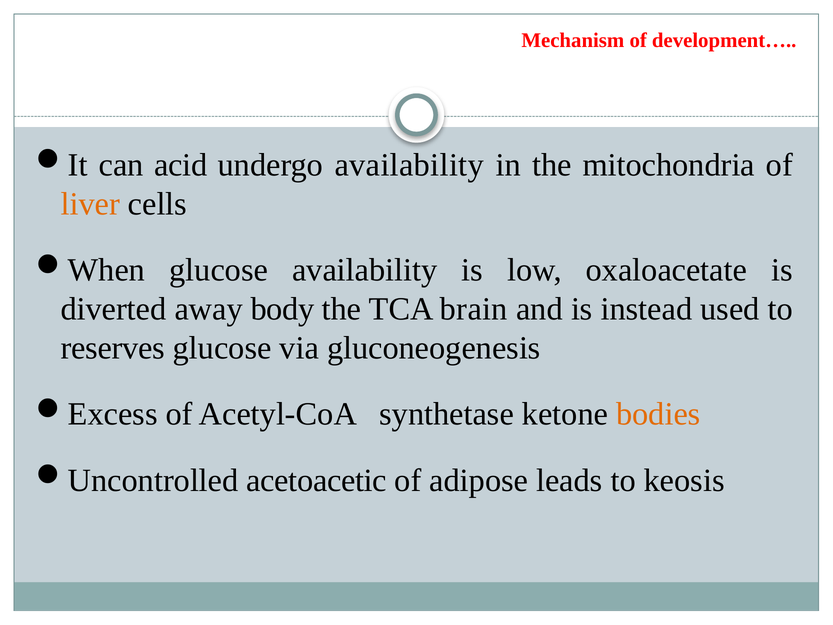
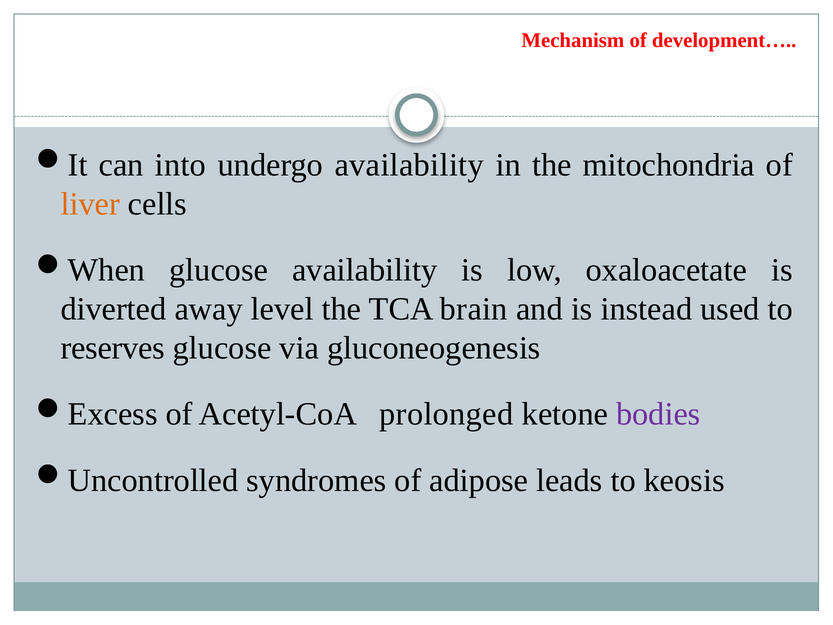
acid: acid -> into (181, 165)
body: body -> level (282, 309)
synthetase: synthetase -> prolonged (446, 414)
bodies colour: orange -> purple (658, 414)
acetoacetic: acetoacetic -> syndromes (316, 480)
